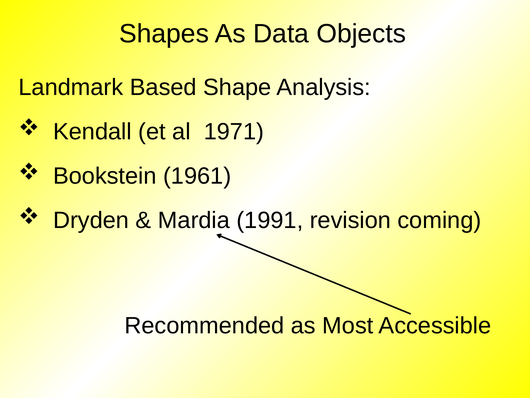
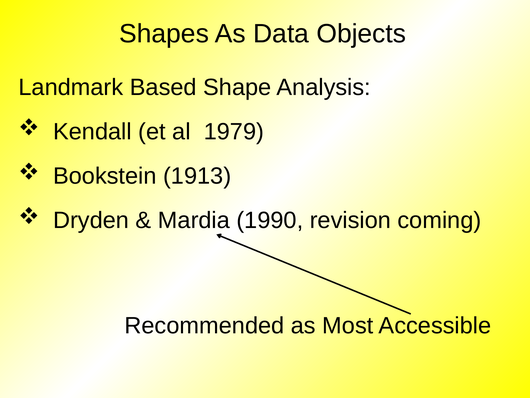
1971: 1971 -> 1979 (234, 131)
1961: 1961 -> 1913 (197, 176)
1991: 1991 -> 1990 (270, 220)
